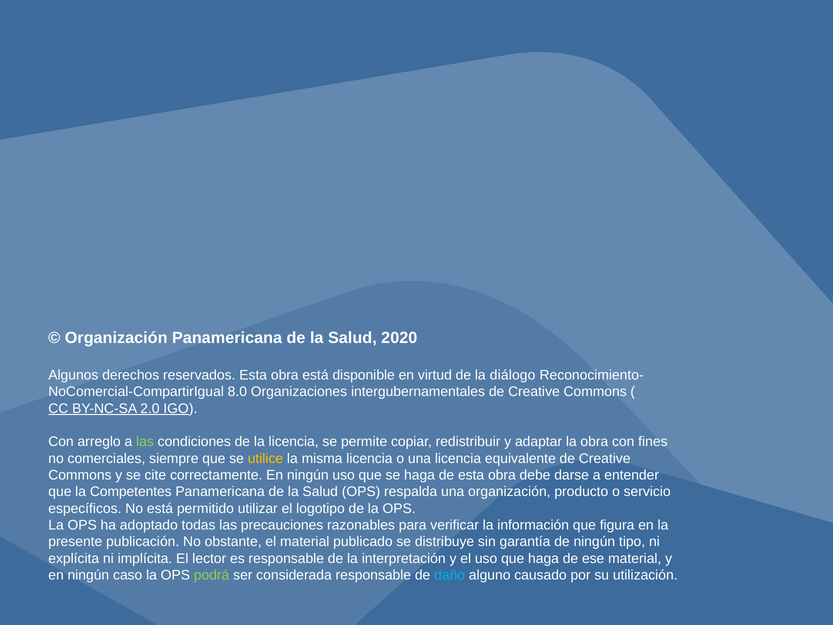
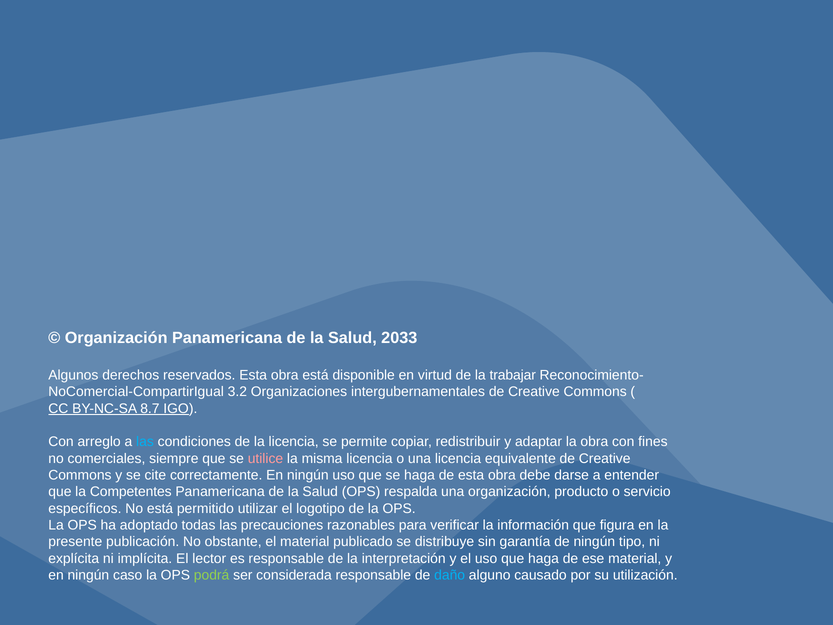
2020: 2020 -> 2033 (399, 338)
diálogo: diálogo -> trabajar (513, 375)
8.0: 8.0 -> 3.2 (237, 392)
2.0: 2.0 -> 8.7 (150, 408)
las colour: light green -> light blue (145, 442)
utilice colour: yellow -> pink (265, 458)
